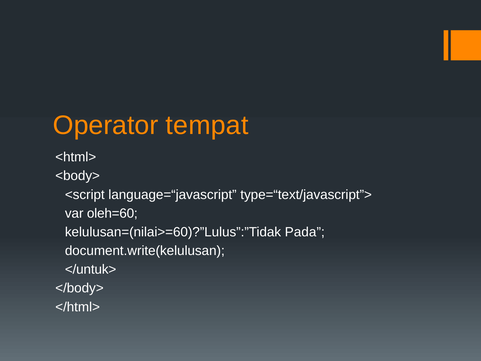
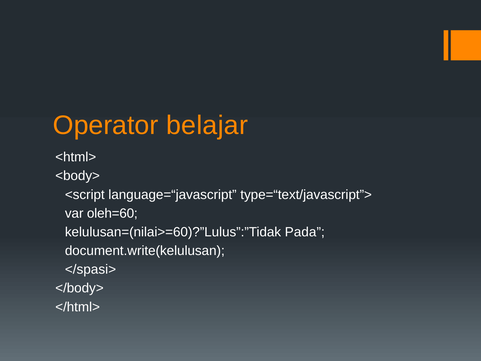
tempat: tempat -> belajar (207, 125)
</untuk>: </untuk> -> </spasi> (90, 269)
